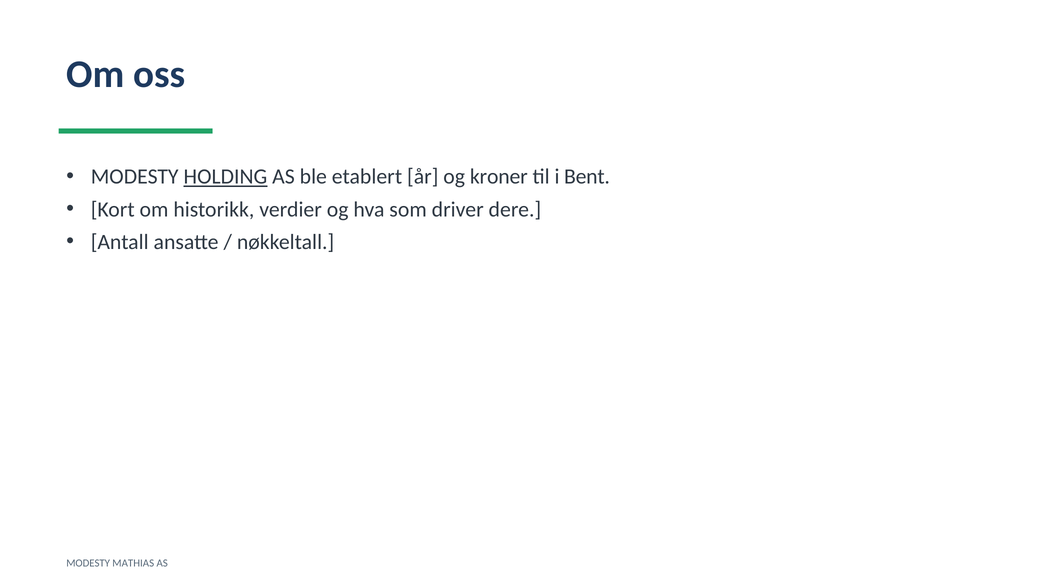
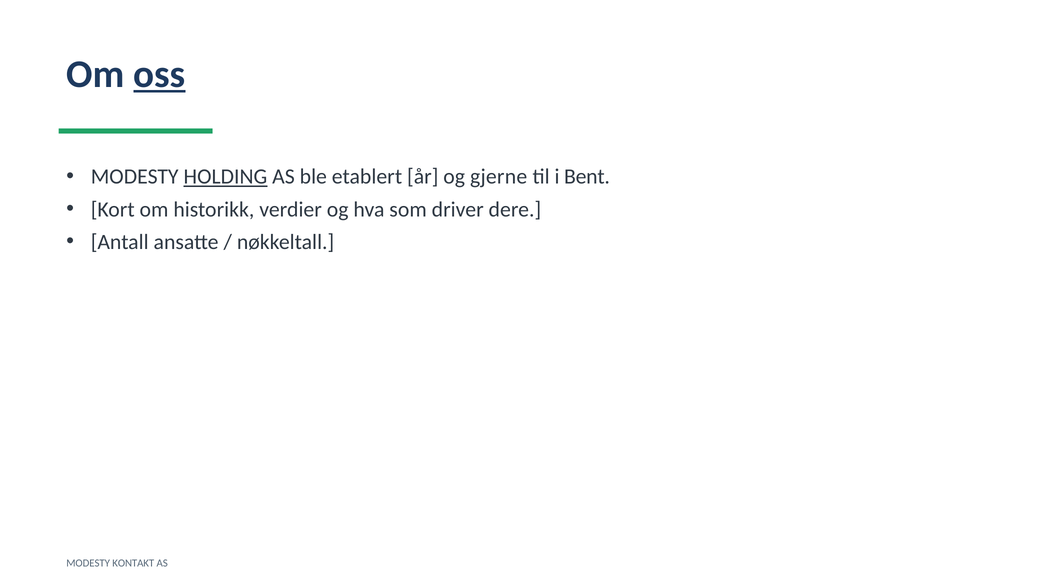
oss underline: none -> present (159, 74)
kroner: kroner -> gjerne (499, 177)
MATHIAS: MATHIAS -> KONTAKT (133, 563)
